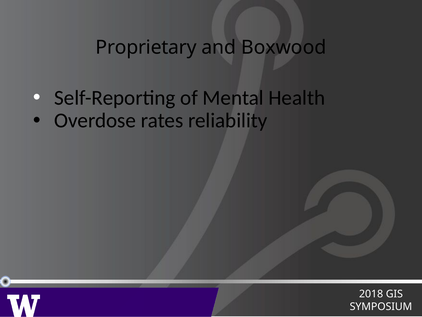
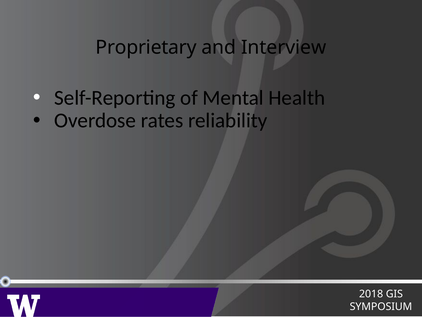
Boxwood: Boxwood -> Interview (284, 47)
